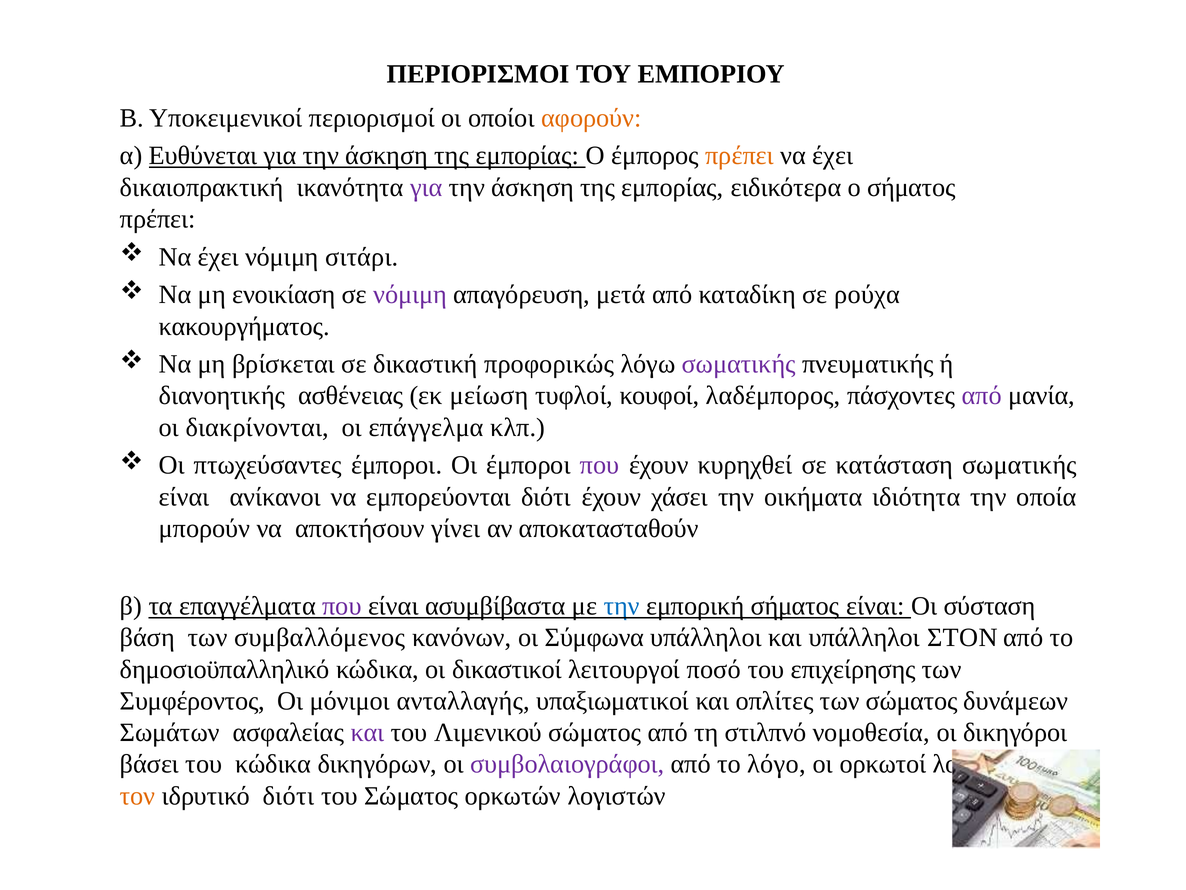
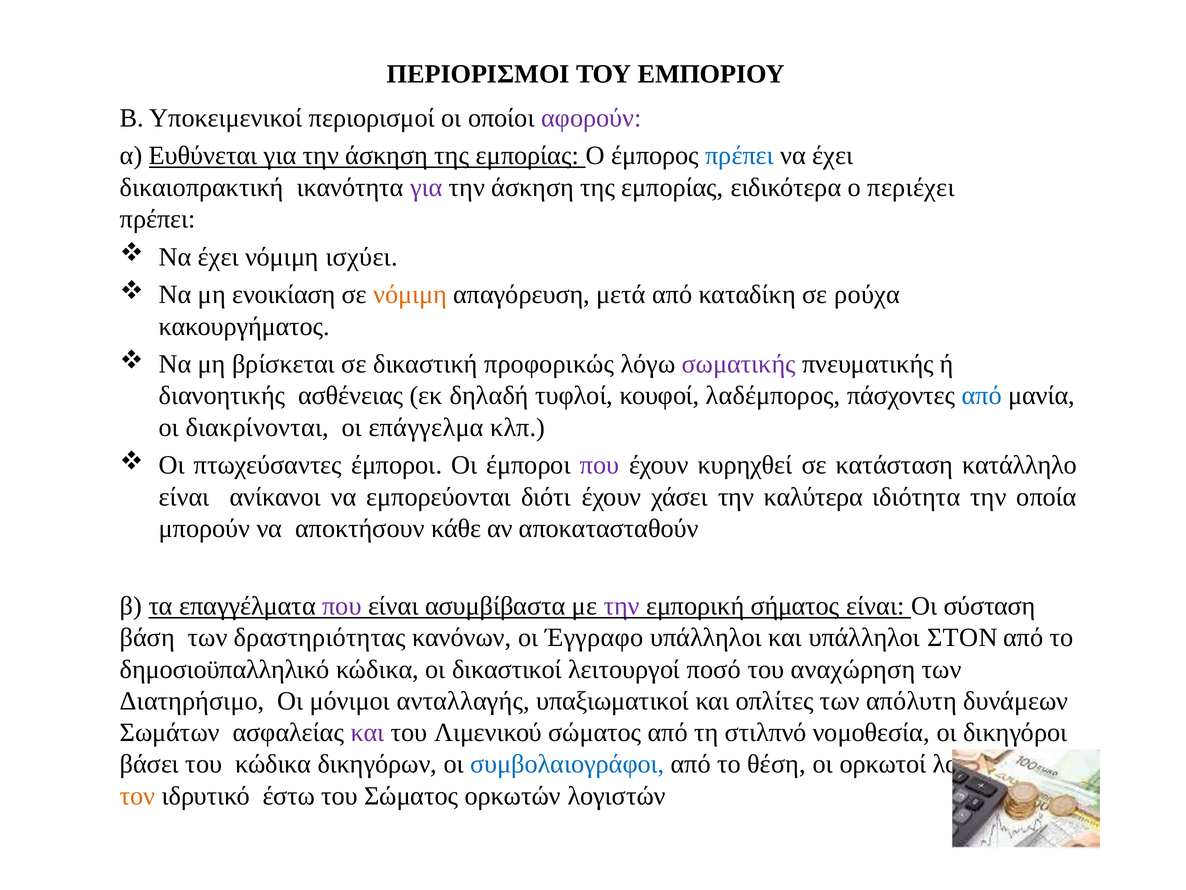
αφορούν colour: orange -> purple (591, 118)
πρέπει colour: orange -> blue (740, 156)
ο σήματος: σήματος -> περιέχει (911, 187)
σιτάρι: σιτάρι -> ισχύει (362, 257)
νόμιμη colour: purple -> orange (410, 295)
μείωση: μείωση -> δηλαδή (489, 396)
από colour: purple -> blue (982, 396)
κατάσταση σωματικής: σωματικής -> κατάλληλο (1020, 465)
οικήματα: οικήματα -> καλύτερα (813, 497)
γίνει: γίνει -> κάθε (456, 528)
την colour: blue -> purple (622, 606)
συμβαλλόμενος: συμβαλλόμενος -> δραστηριότητας (320, 637)
Σύμφωνα: Σύμφωνα -> Έγγραφο (594, 637)
επιχείρησης: επιχείρησης -> αναχώρηση (853, 669)
Συμφέροντος: Συμφέροντος -> Διατηρήσιμο (192, 701)
των σώματος: σώματος -> απόλυτη (911, 701)
συμβολαιογράφοι colour: purple -> blue (567, 764)
λόγο: λόγο -> θέση (777, 764)
ιδρυτικό διότι: διότι -> έστω (289, 795)
